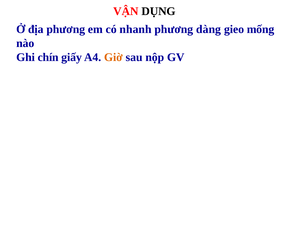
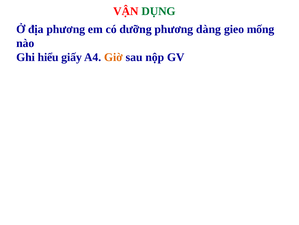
DỤNG colour: black -> green (159, 11)
nhanh: nhanh -> dưỡng (136, 29)
chín: chín -> hiểu (48, 57)
